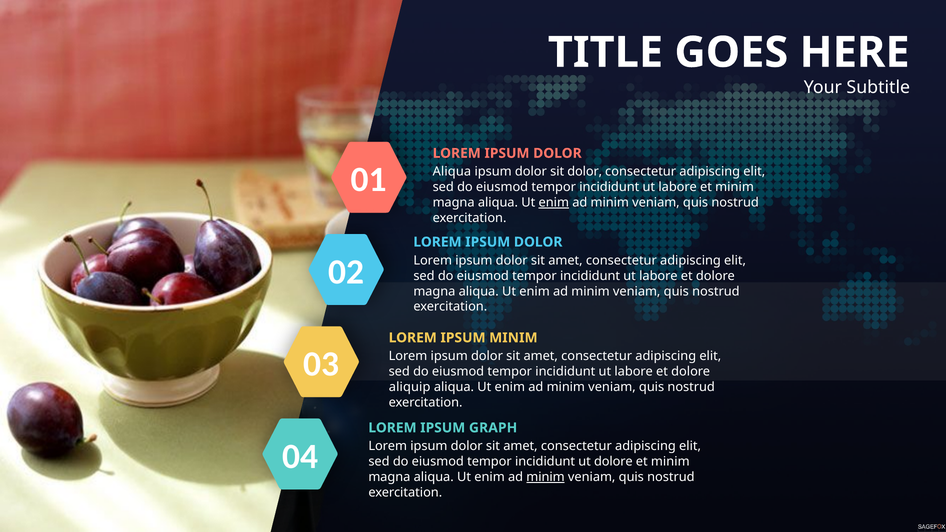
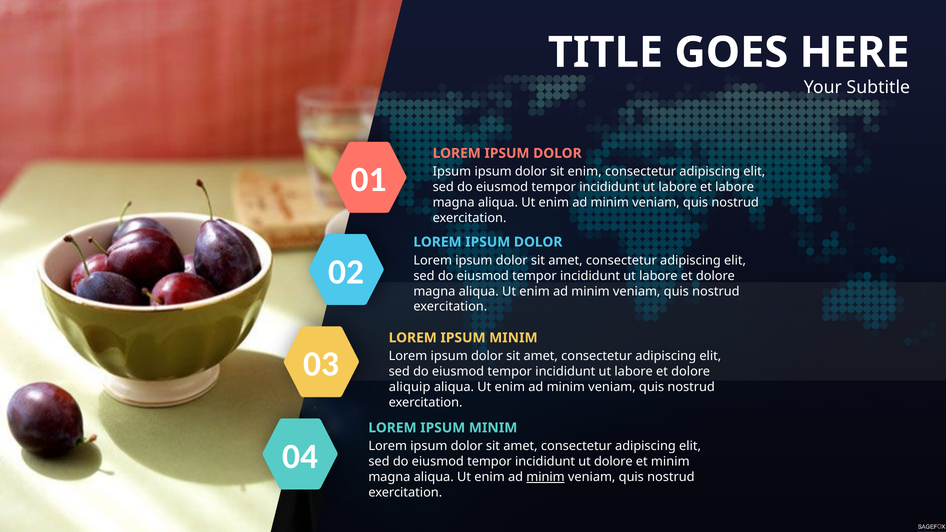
Aliqua: Aliqua -> Ipsum (452, 172)
sit dolor: dolor -> enim (585, 172)
labore et minim: minim -> labore (735, 187)
enim underline: present -> none (554, 203)
GRAPH: GRAPH -> MINIM (493, 428)
